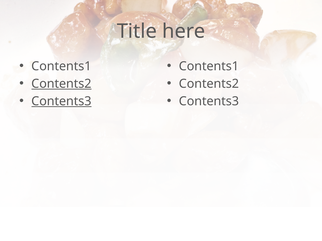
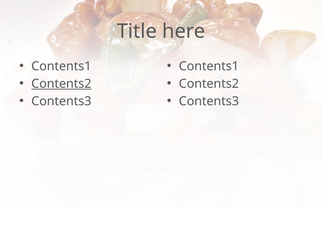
Contents3 underline: present -> none (61, 101)
